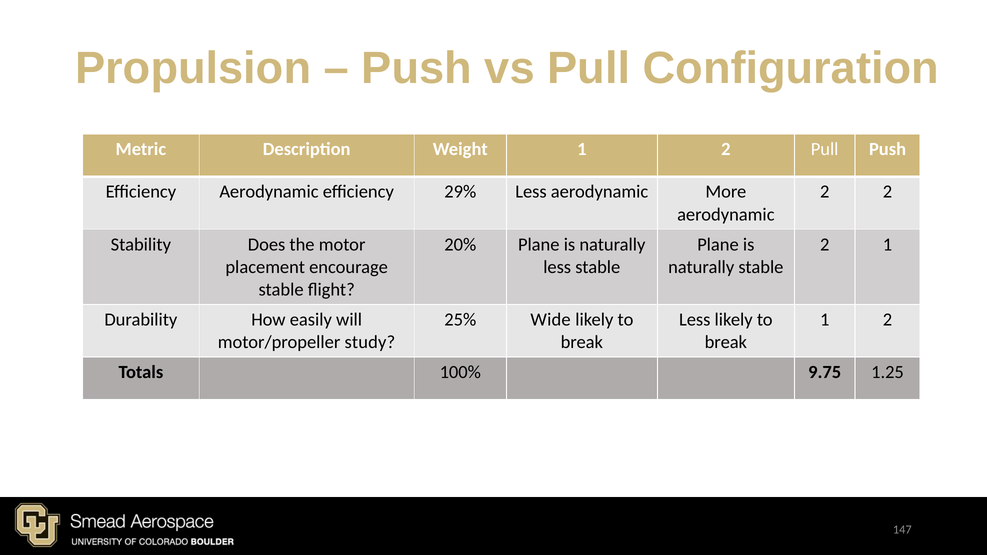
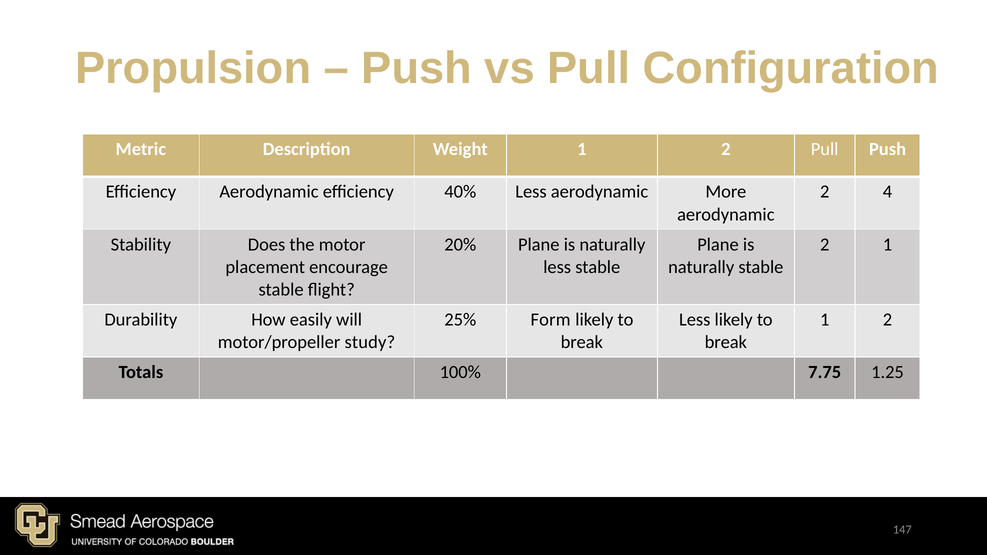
29%: 29% -> 40% (460, 192)
2 2: 2 -> 4 (888, 192)
Wide: Wide -> Form (551, 320)
9.75: 9.75 -> 7.75 (825, 372)
